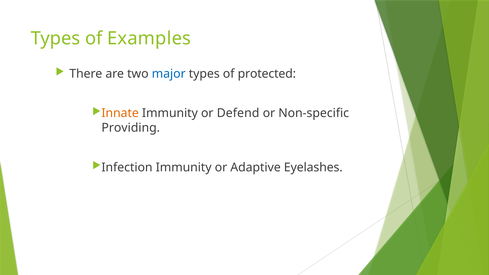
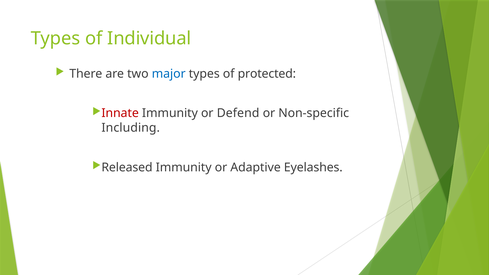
Examples: Examples -> Individual (149, 39)
Innate colour: orange -> red (120, 113)
Providing: Providing -> Including (131, 128)
Infection: Infection -> Released (127, 167)
